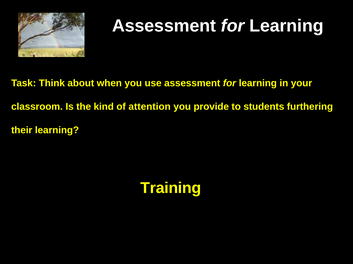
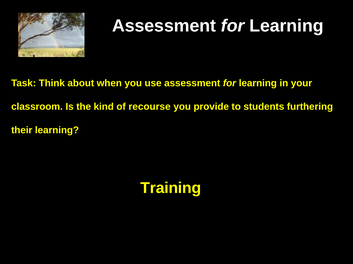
attention: attention -> recourse (150, 107)
